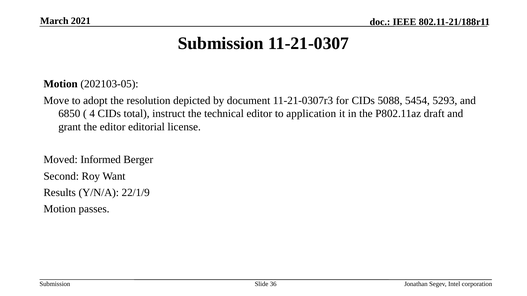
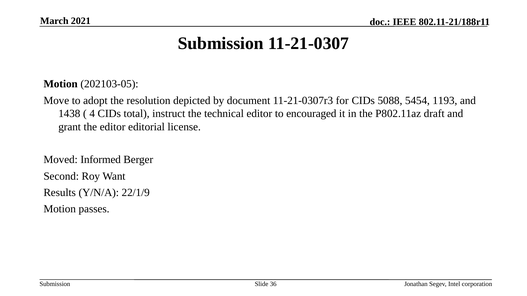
5293: 5293 -> 1193 (445, 101)
6850: 6850 -> 1438 (69, 114)
application: application -> encouraged (311, 114)
